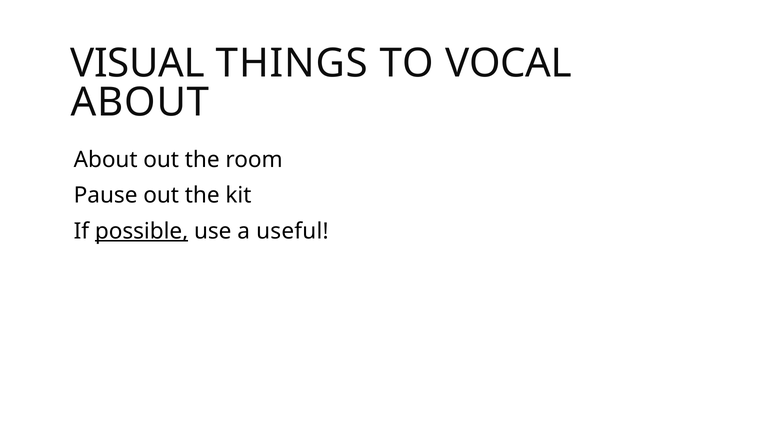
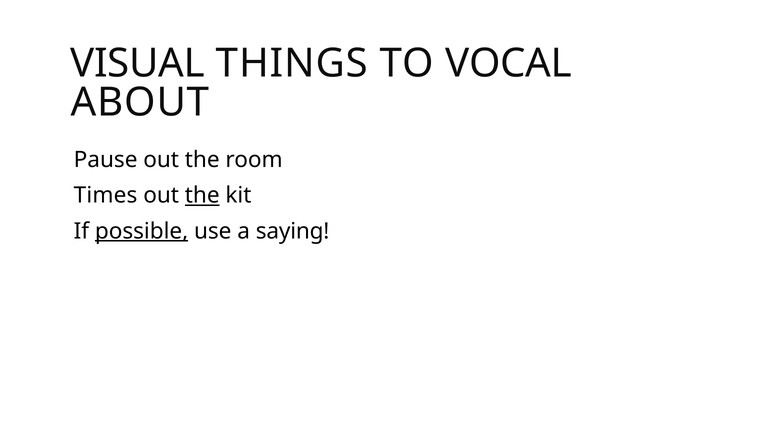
About: About -> Pause (106, 160)
Pause: Pause -> Times (106, 196)
the underline: none -> present (202, 196)
useful: useful -> saying (293, 231)
